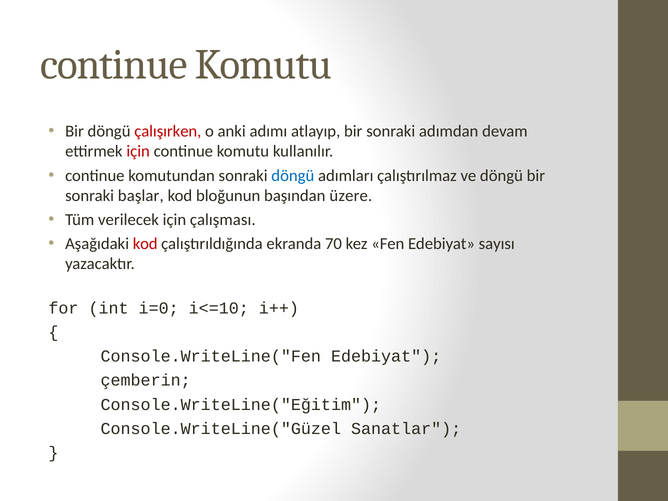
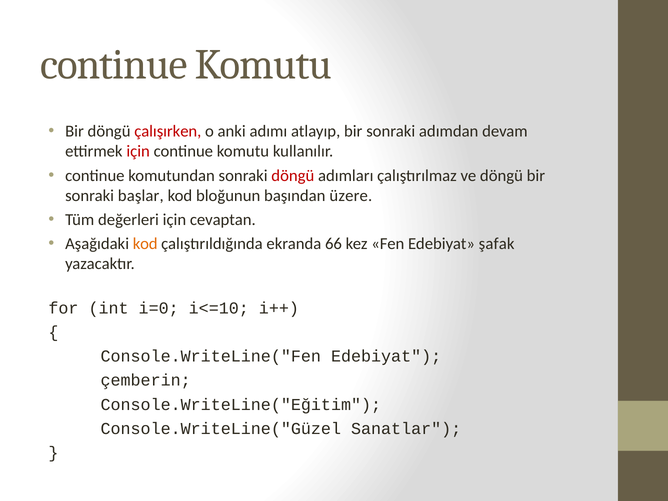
döngü colour: blue -> red (293, 176)
verilecek: verilecek -> değerleri (128, 220)
çalışması: çalışması -> cevaptan (223, 220)
kod colour: red -> orange (145, 244)
70: 70 -> 66 (333, 244)
sayısı: sayısı -> şafak (497, 244)
